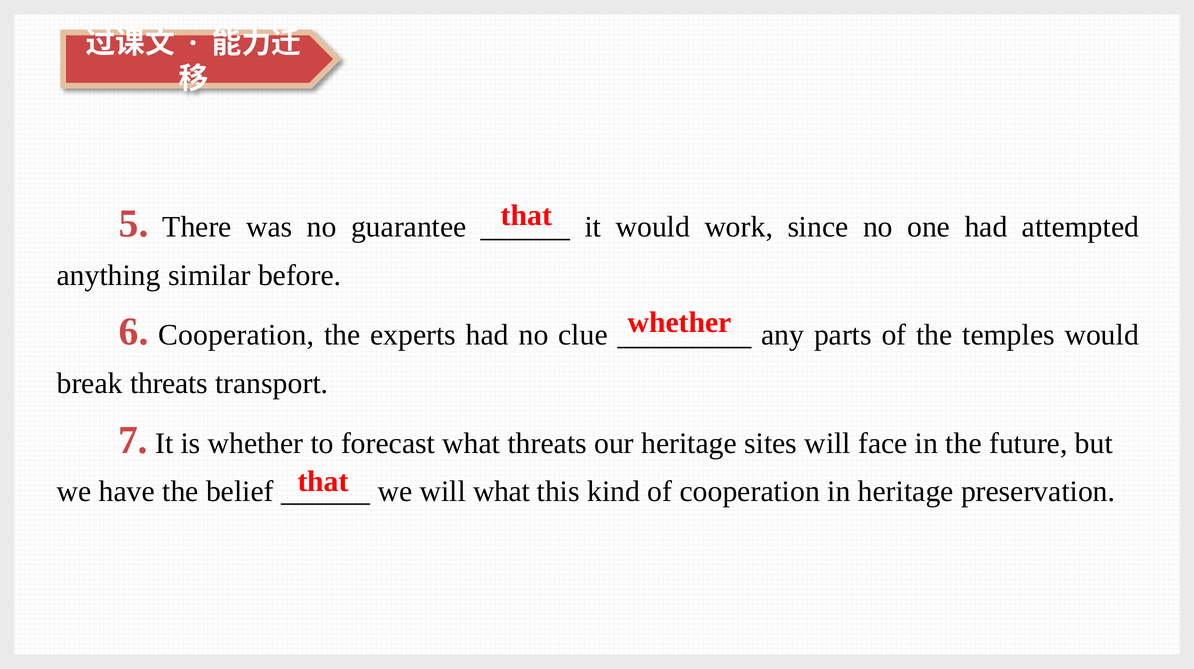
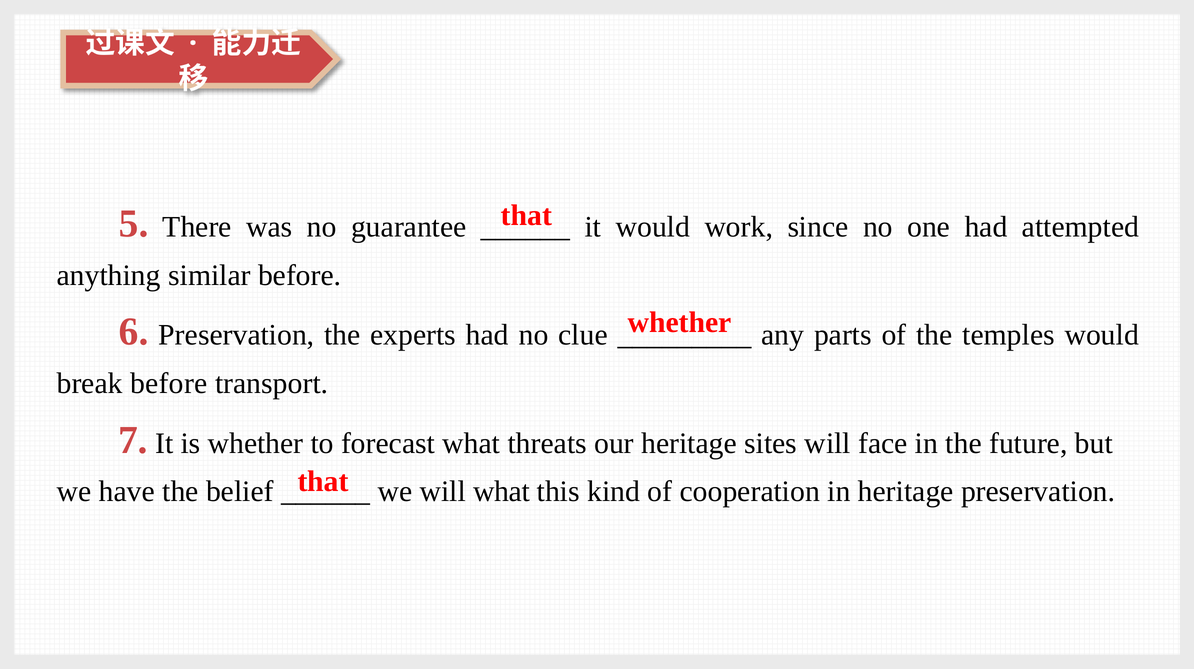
6 Cooperation: Cooperation -> Preservation (236, 335)
break threats: threats -> before (169, 383)
